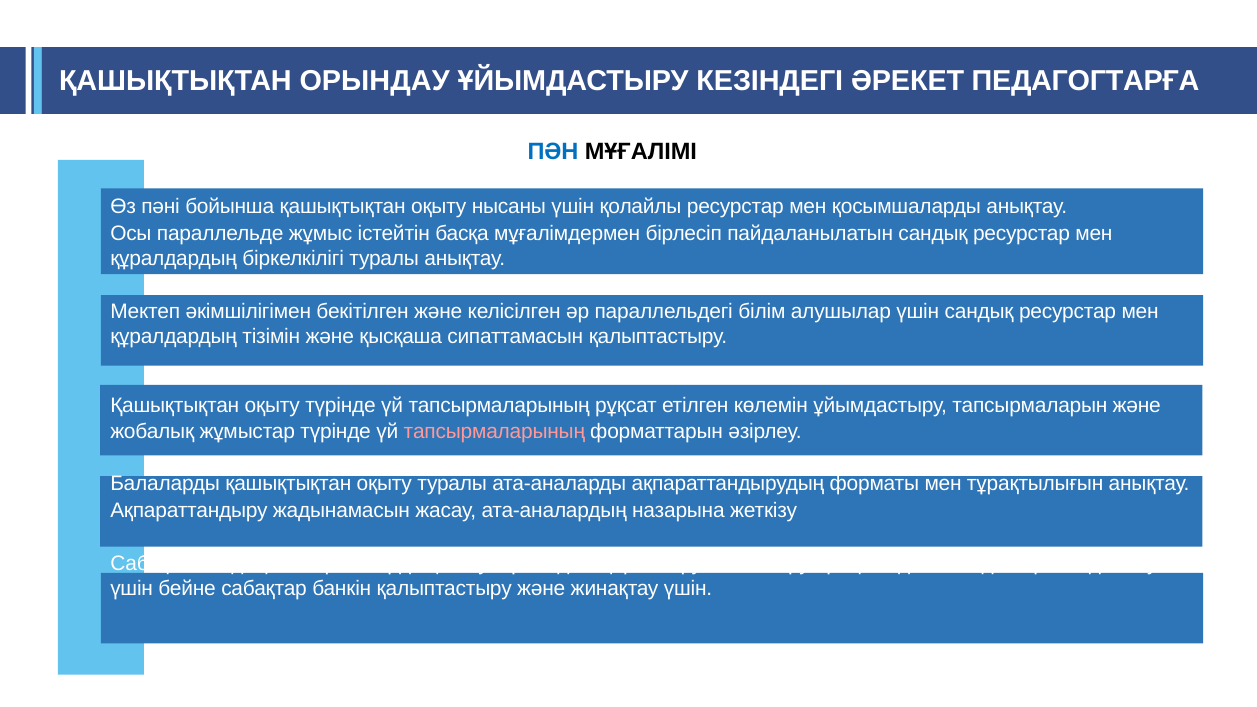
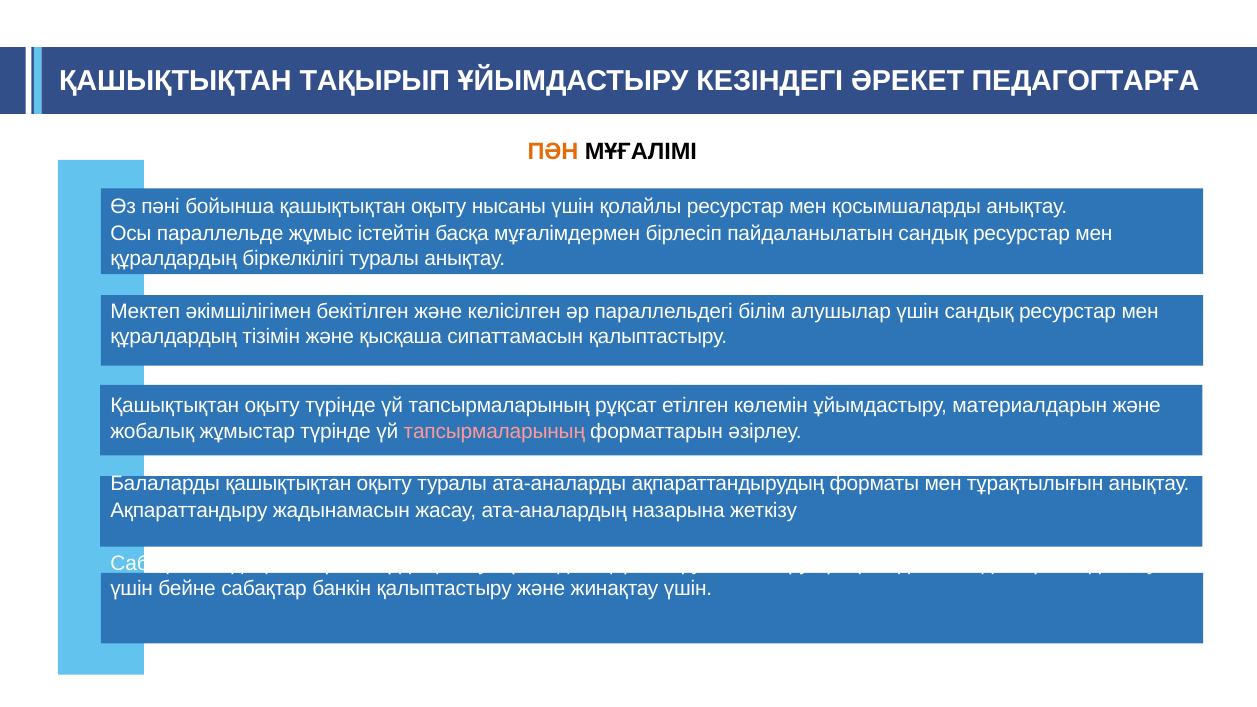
ОРЫНДАУ: ОРЫНДАУ -> ТАҚЫРЫП (375, 81)
ПӘН colour: blue -> orange (553, 152)
тапсырмаларын: тапсырмаларын -> материалдарын (1030, 406)
